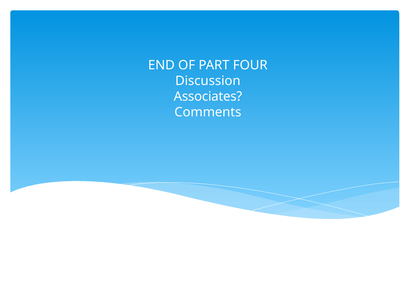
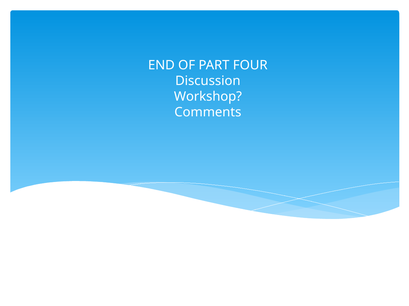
Associates: Associates -> Workshop (208, 97)
